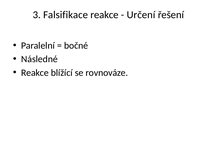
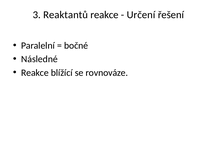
Falsifikace: Falsifikace -> Reaktantů (66, 15)
